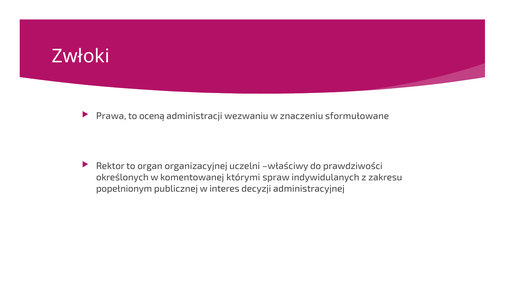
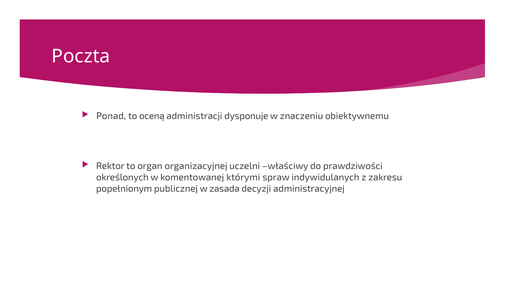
Zwłoki: Zwłoki -> Poczta (81, 56)
Prawa: Prawa -> Ponad (111, 116)
wezwaniu: wezwaniu -> dysponuje (246, 116)
sformułowane: sformułowane -> obiektywnemu (357, 116)
interes: interes -> zasada (224, 189)
